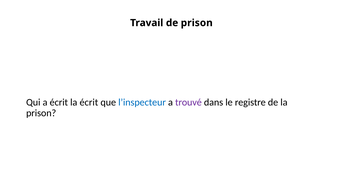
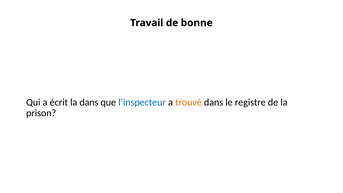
de prison: prison -> bonne (197, 23)
la écrit: écrit -> dans (89, 102)
trouvé colour: purple -> orange (188, 102)
